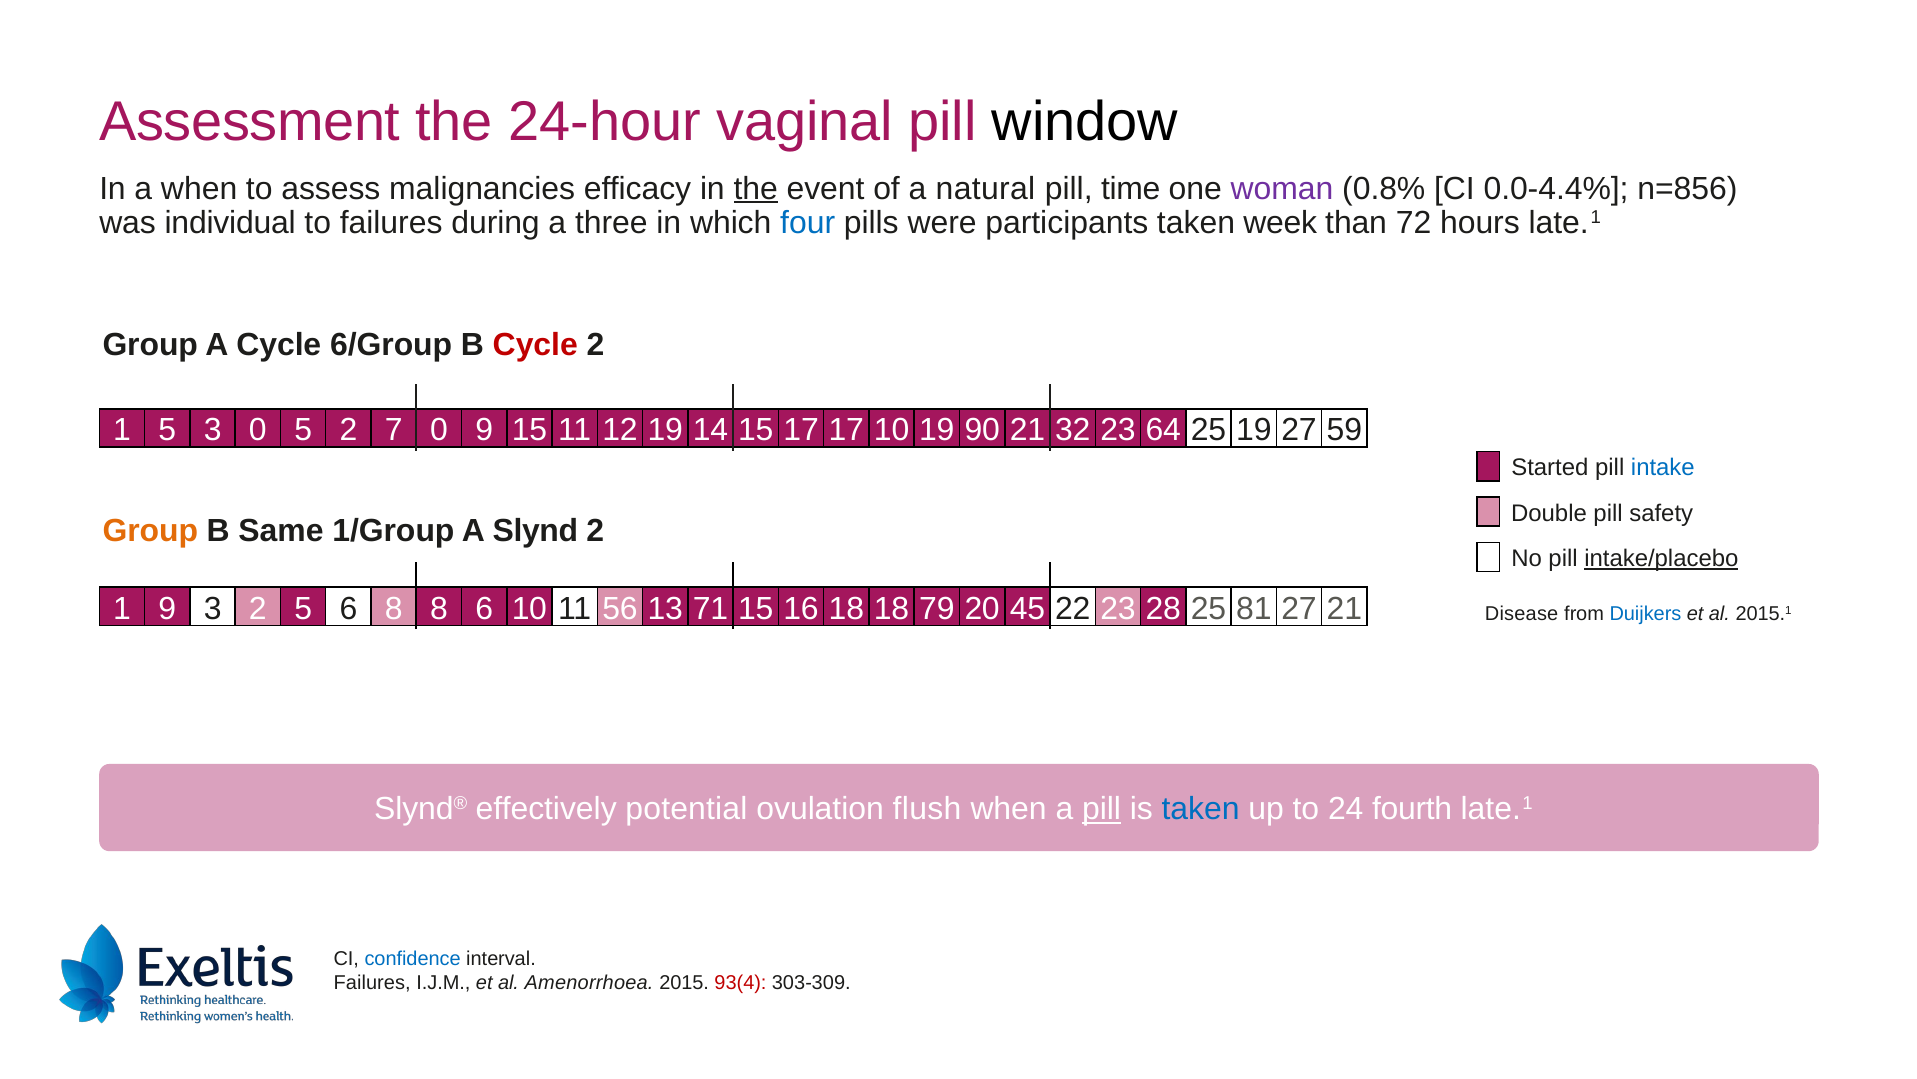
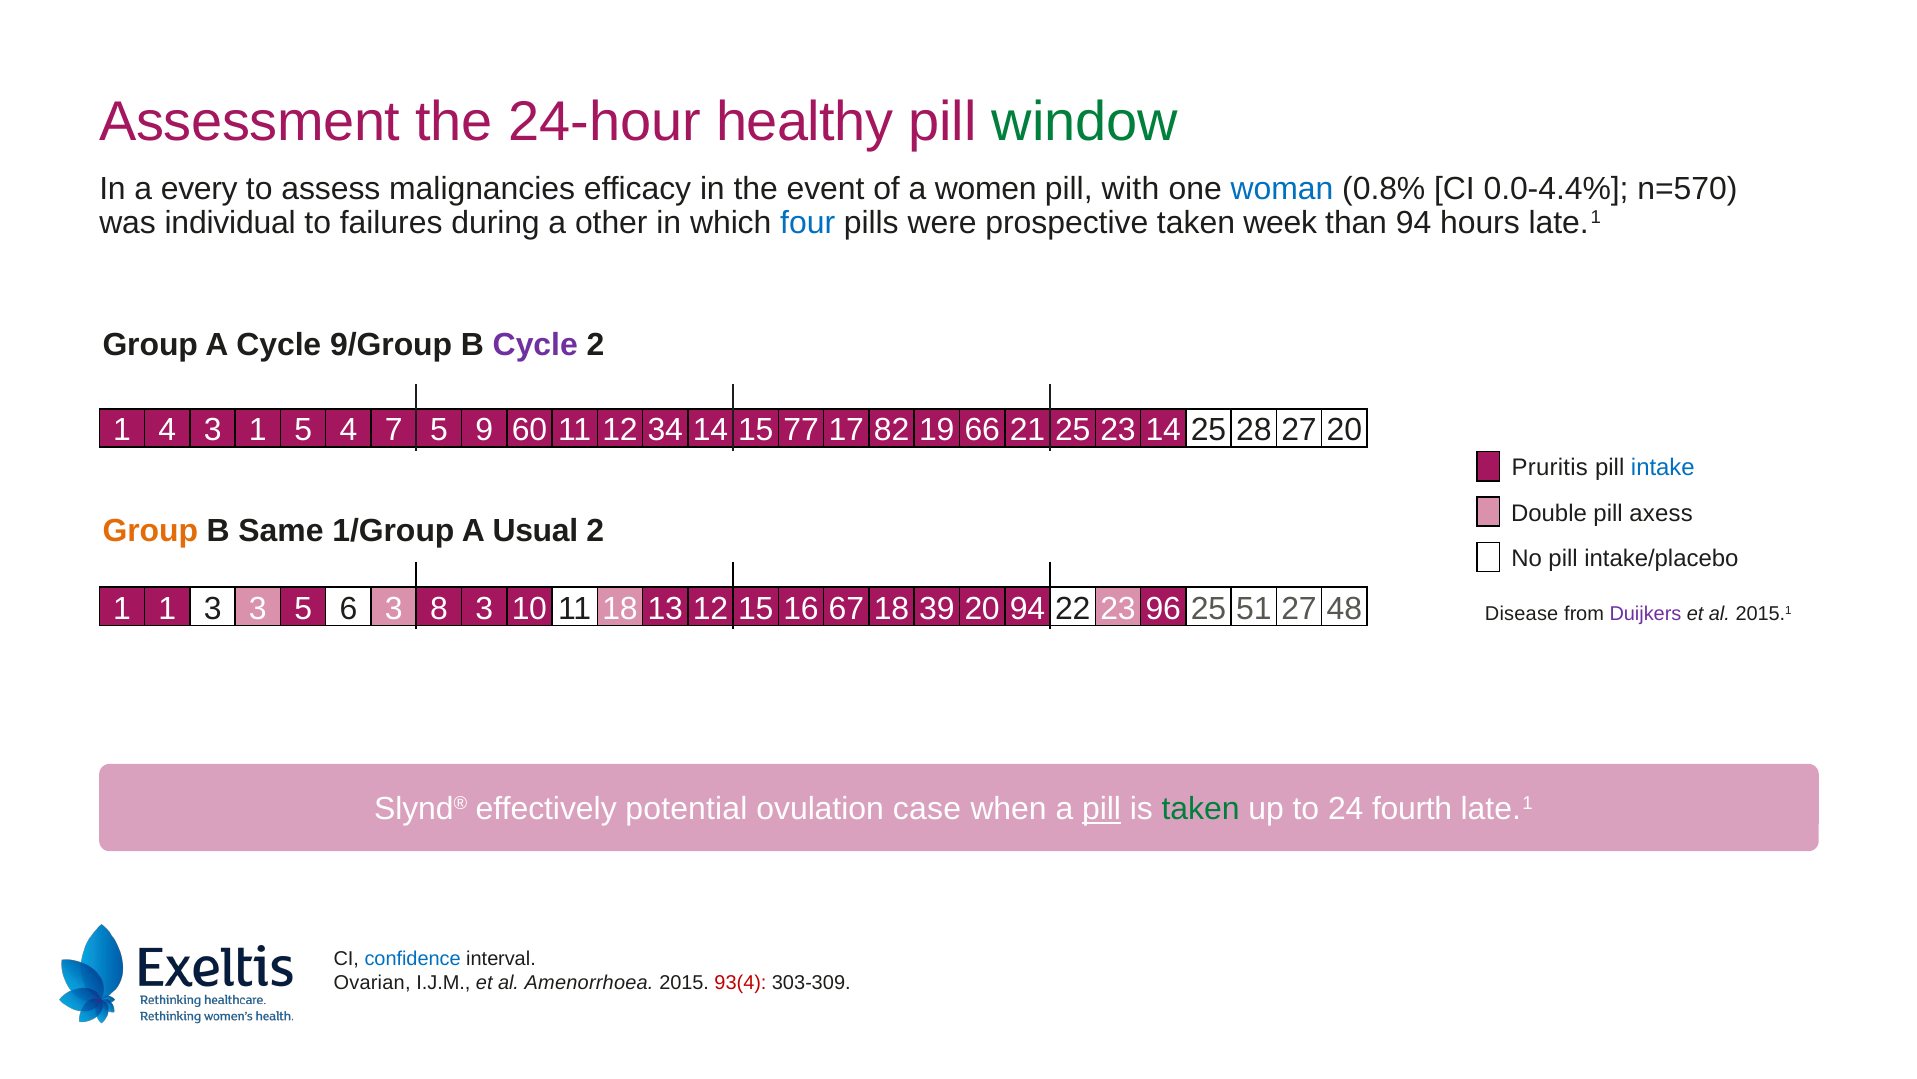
vaginal: vaginal -> healthy (805, 122)
window colour: black -> green (1085, 122)
a when: when -> every (199, 188)
the underline: present -> none (756, 188)
natural: natural -> women (986, 188)
time: time -> with (1130, 188)
woman colour: purple -> blue (1282, 188)
n=856: n=856 -> n=570 (1687, 188)
three: three -> other (611, 223)
participants: participants -> prospective (1067, 223)
than 72: 72 -> 94 (1414, 223)
6/Group: 6/Group -> 9/Group (391, 344)
Cycle colour: red -> purple (535, 344)
1 5: 5 -> 4 (167, 430)
3 0: 0 -> 1 (258, 430)
5 2: 2 -> 4 (348, 430)
7 0: 0 -> 5 (439, 430)
9 15: 15 -> 60 (529, 430)
12 19: 19 -> 34 (665, 430)
15 17: 17 -> 77 (801, 430)
17 10: 10 -> 82 (892, 430)
90: 90 -> 66 (982, 430)
21 32: 32 -> 25 (1073, 430)
23 64: 64 -> 14 (1163, 430)
25 19: 19 -> 28 (1254, 430)
27 59: 59 -> 20 (1344, 430)
Started: Started -> Pruritis (1550, 468)
safety: safety -> axess (1661, 513)
Slynd: Slynd -> Usual (535, 531)
intake/placebo underline: present -> none (1661, 558)
1 9: 9 -> 1 (167, 608)
3 2: 2 -> 3 (258, 608)
6 8: 8 -> 3 (394, 608)
8 6: 6 -> 3 (484, 608)
11 56: 56 -> 18 (620, 608)
13 71: 71 -> 12 (711, 608)
16 18: 18 -> 67 (846, 608)
79: 79 -> 39 (937, 608)
20 45: 45 -> 94 (1027, 608)
28: 28 -> 96 (1163, 608)
81: 81 -> 51 (1254, 608)
27 21: 21 -> 48 (1344, 608)
Duijkers colour: blue -> purple (1645, 614)
flush: flush -> case (927, 808)
taken colour: blue -> green (1201, 808)
Failures: Failures -> Ovarian (372, 982)
